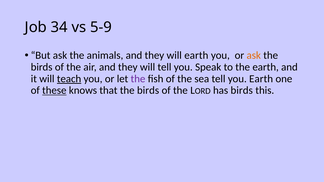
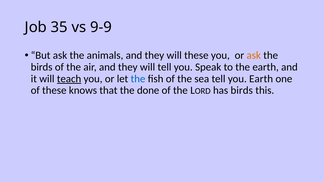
34: 34 -> 35 (59, 27)
5-9: 5-9 -> 9-9 (101, 27)
will earth: earth -> these (196, 56)
the colour: purple -> blue (138, 79)
these underline: present -> none (54, 91)
that the birds: birds -> done (148, 91)
